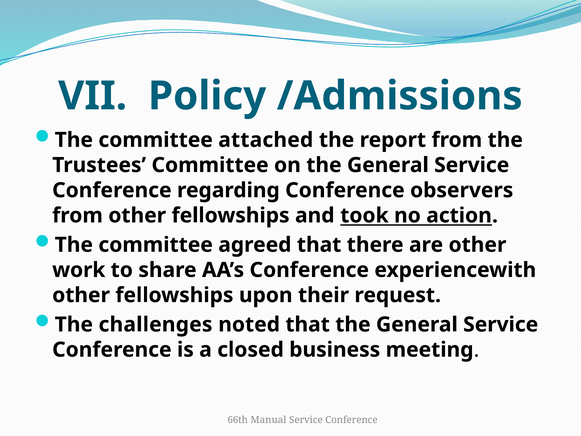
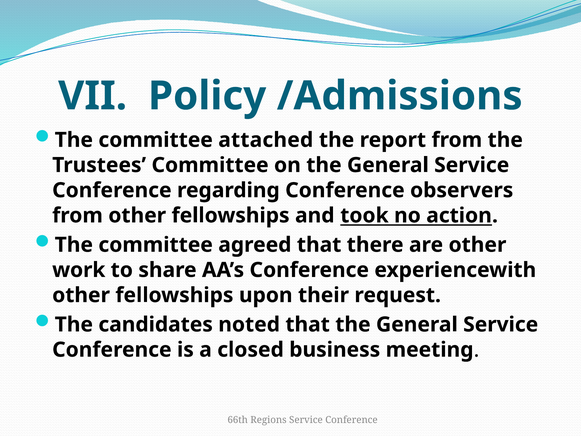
challenges: challenges -> candidates (156, 324)
Manual: Manual -> Regions (268, 420)
